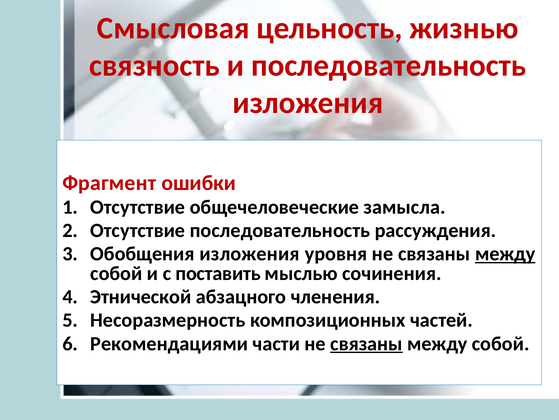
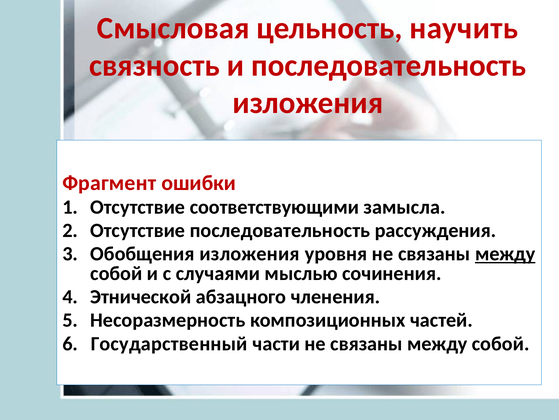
жизнью: жизнью -> научить (464, 28)
общечеловеческие: общечеловеческие -> соответствующими (274, 207)
поставить: поставить -> случаями (218, 273)
Рекомендациями: Рекомендациями -> Государственный (169, 343)
связаны underline: present -> none (366, 343)
